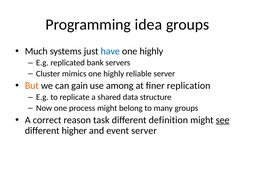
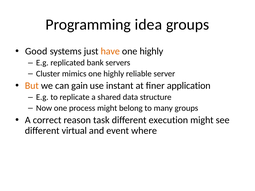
Much: Much -> Good (36, 51)
have colour: blue -> orange (110, 51)
among: among -> instant (120, 86)
replication: replication -> application (189, 86)
definition: definition -> execution (168, 120)
see underline: present -> none (223, 120)
higher: higher -> virtual (74, 131)
event server: server -> where (144, 131)
